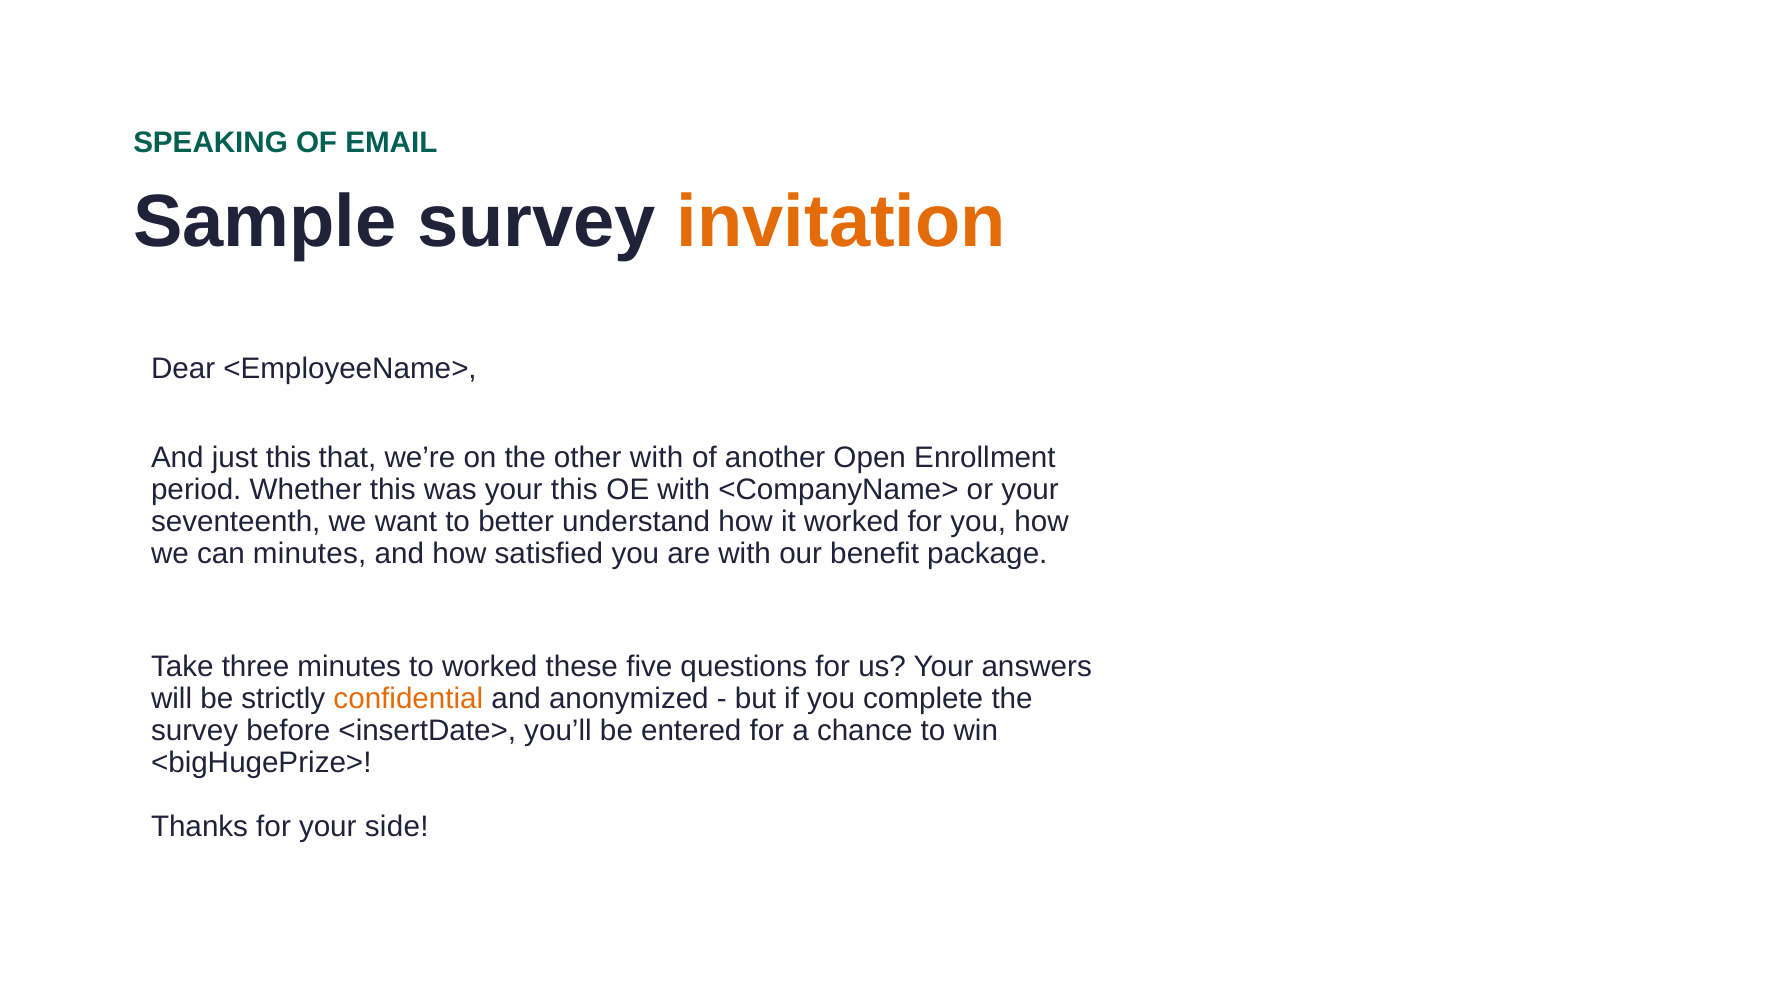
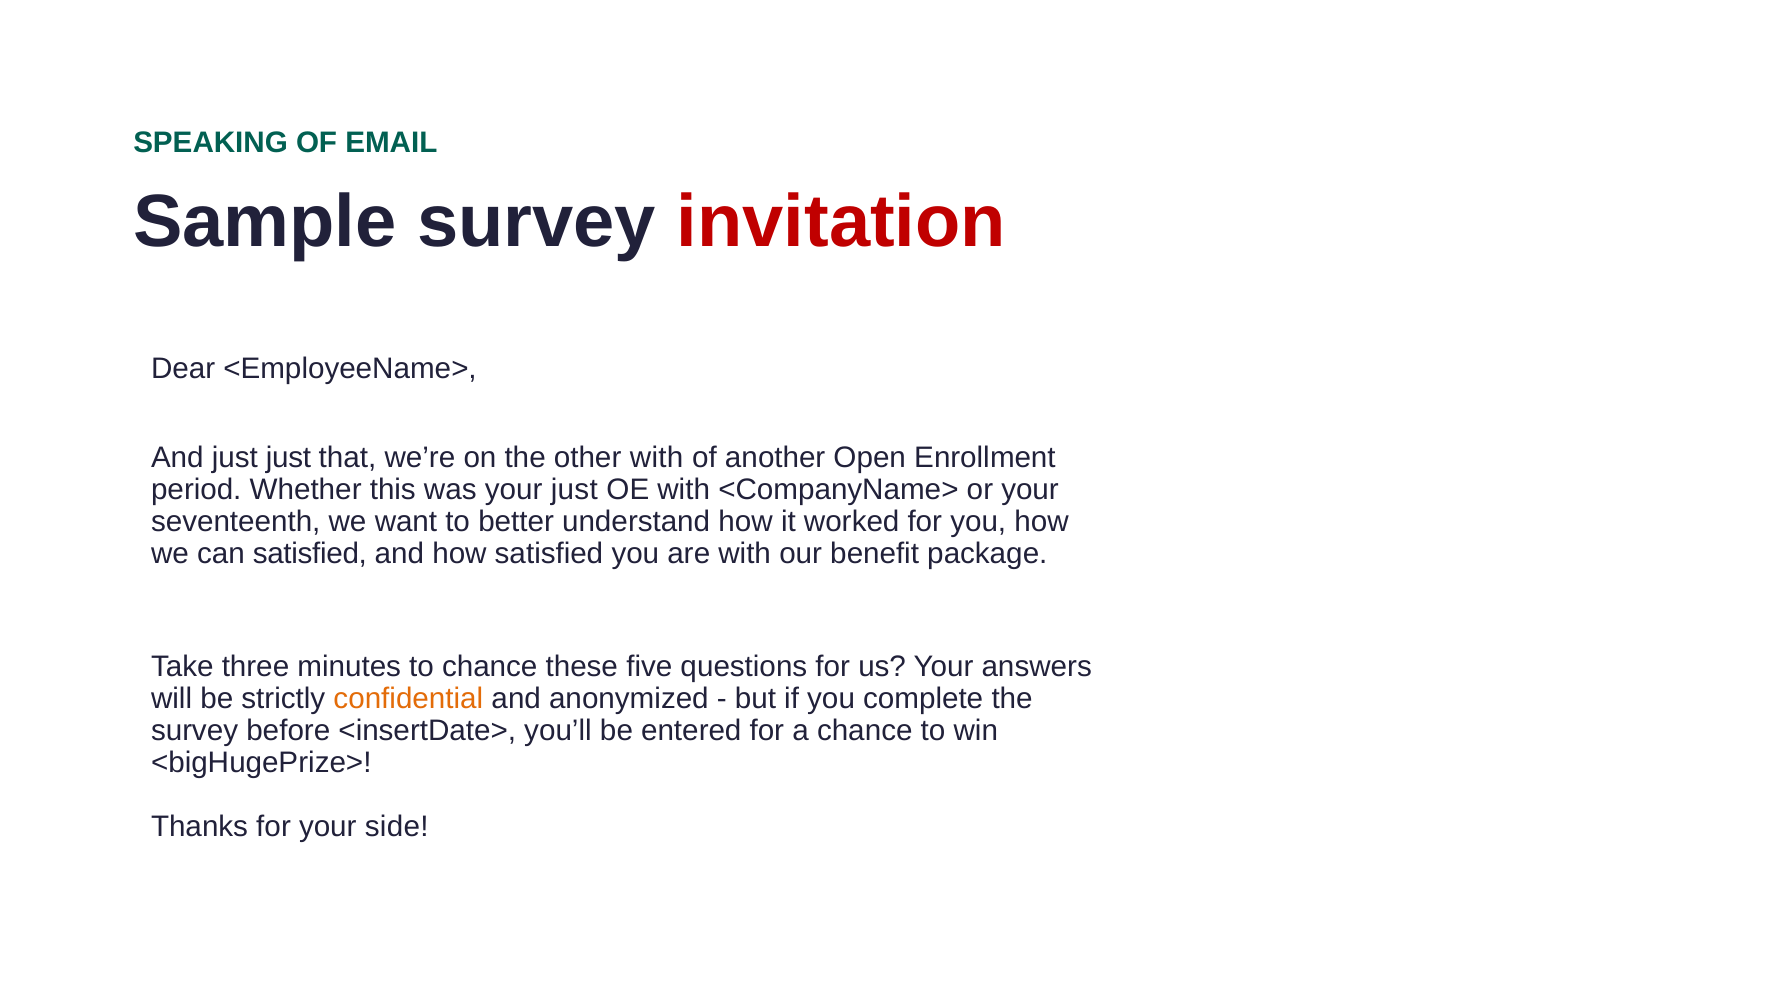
invitation colour: orange -> red (841, 222)
just this: this -> just (289, 457)
your this: this -> just (574, 489)
can minutes: minutes -> satisfied (310, 553)
to worked: worked -> chance (490, 667)
